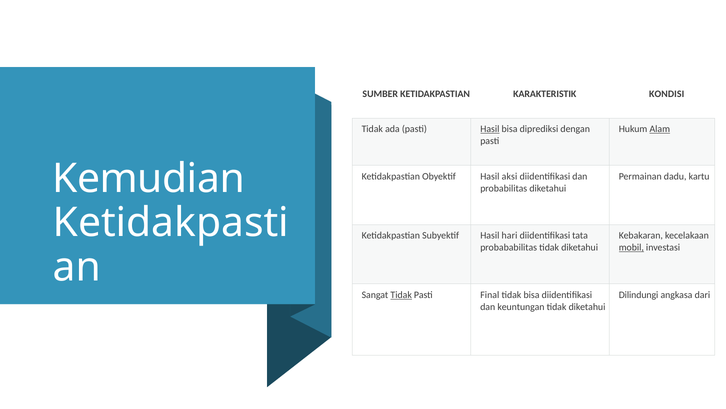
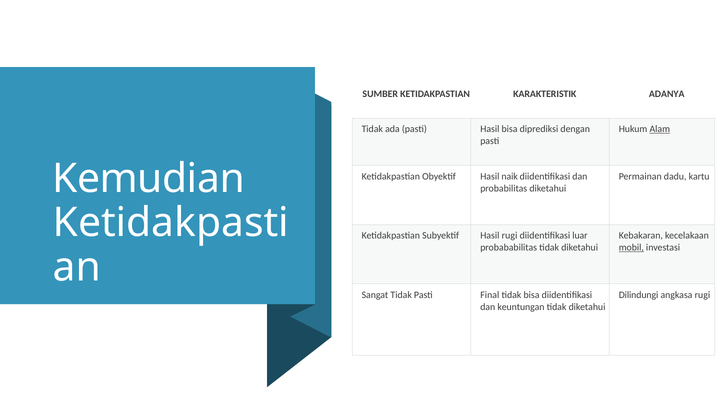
KONDISI: KONDISI -> ADANYA (667, 94)
Hasil underline: present -> none (490, 129)
aksi: aksi -> naik (510, 176)
Hasil hari: hari -> rugi (510, 235)
tata: tata -> luar (580, 235)
Tidak underline: present -> none (401, 294)
angkasa dari: dari -> rugi (702, 294)
